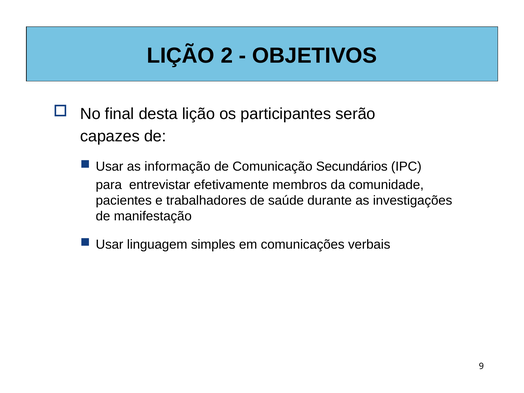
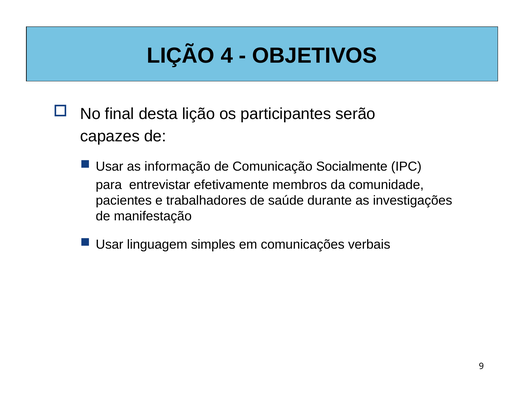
2: 2 -> 4 (227, 56)
Secundários: Secundários -> Socialmente (352, 167)
